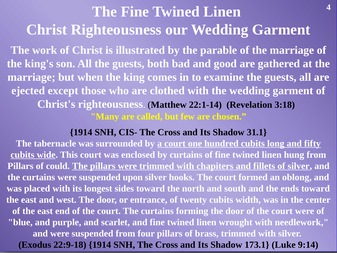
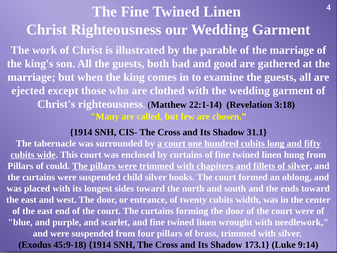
upon: upon -> child (133, 177)
22:9-18: 22:9-18 -> 45:9-18 (70, 244)
